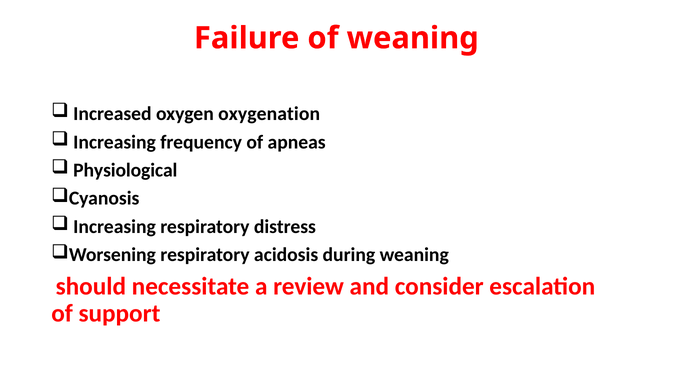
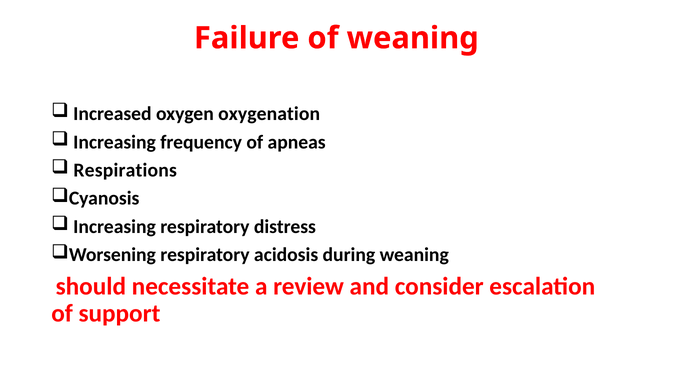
Physiological: Physiological -> Respirations (125, 170)
